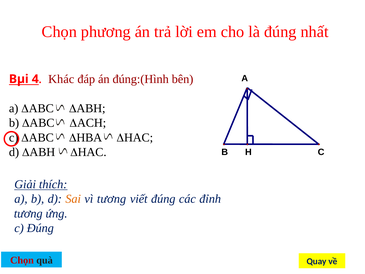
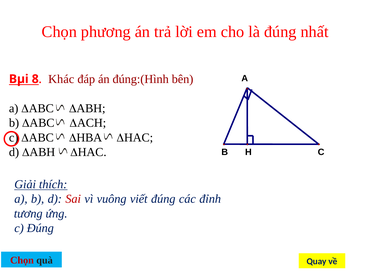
4: 4 -> 8 (35, 79)
Sai colour: orange -> red (73, 199)
vì tương: tương -> vuông (112, 199)
